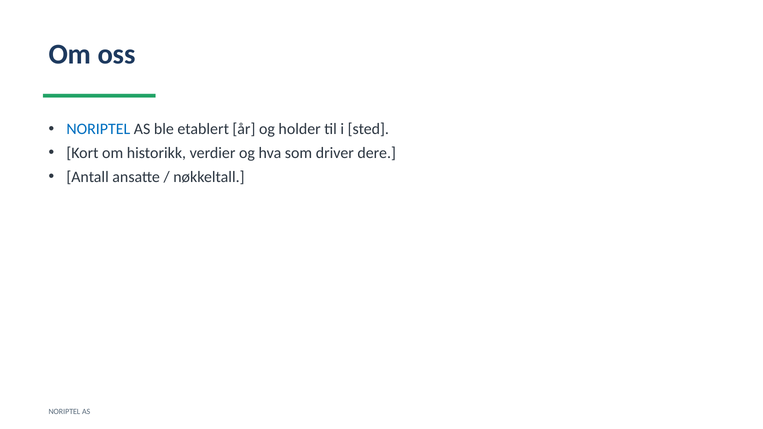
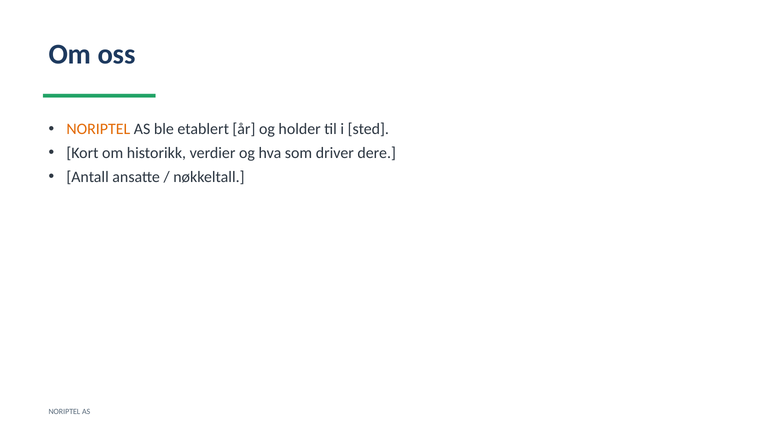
NORIPTEL colour: blue -> orange (98, 129)
